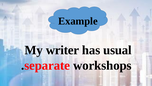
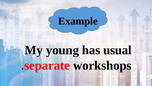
writer: writer -> young (62, 50)
